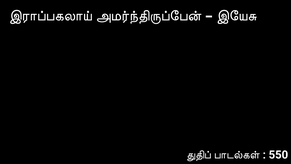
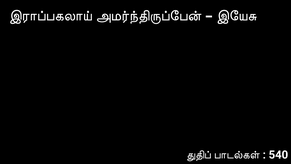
550: 550 -> 540 (278, 155)
